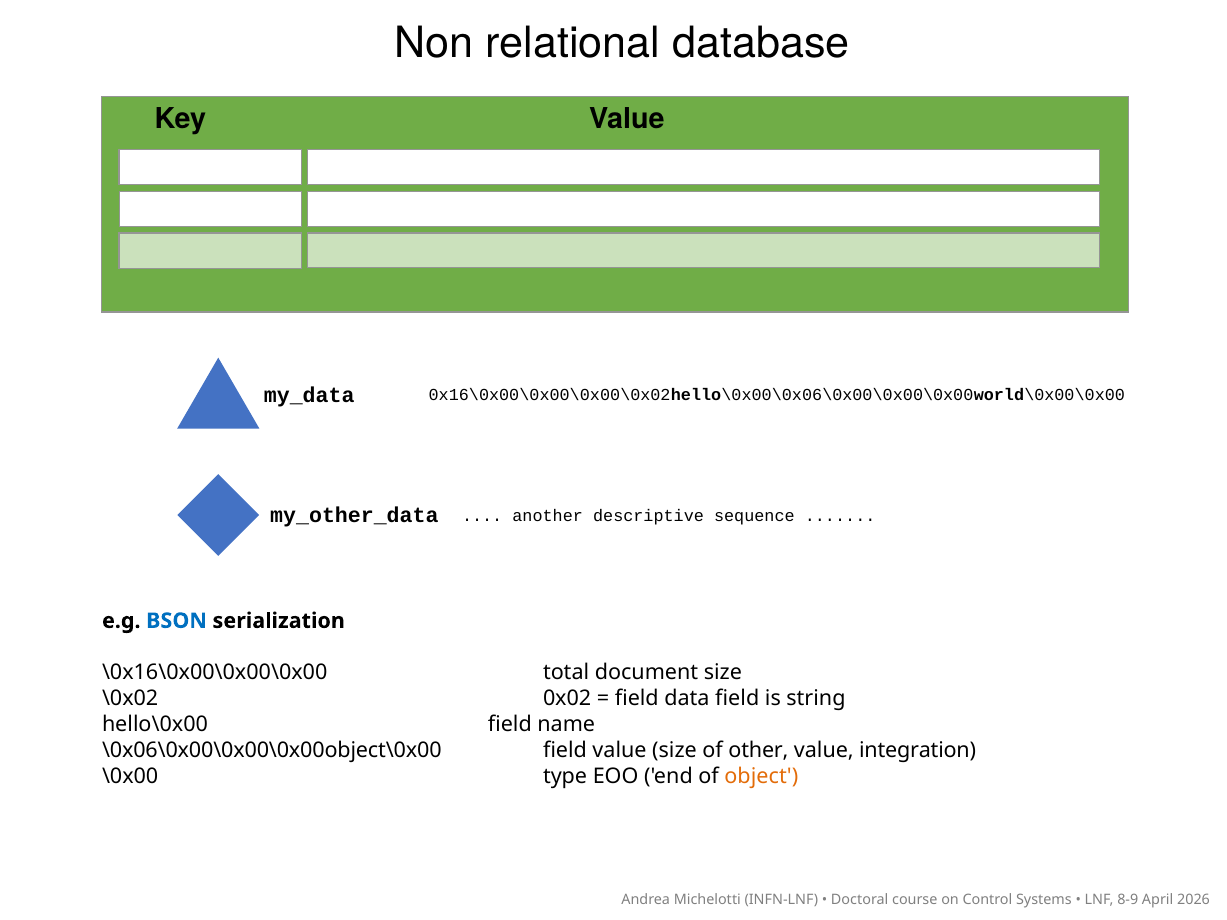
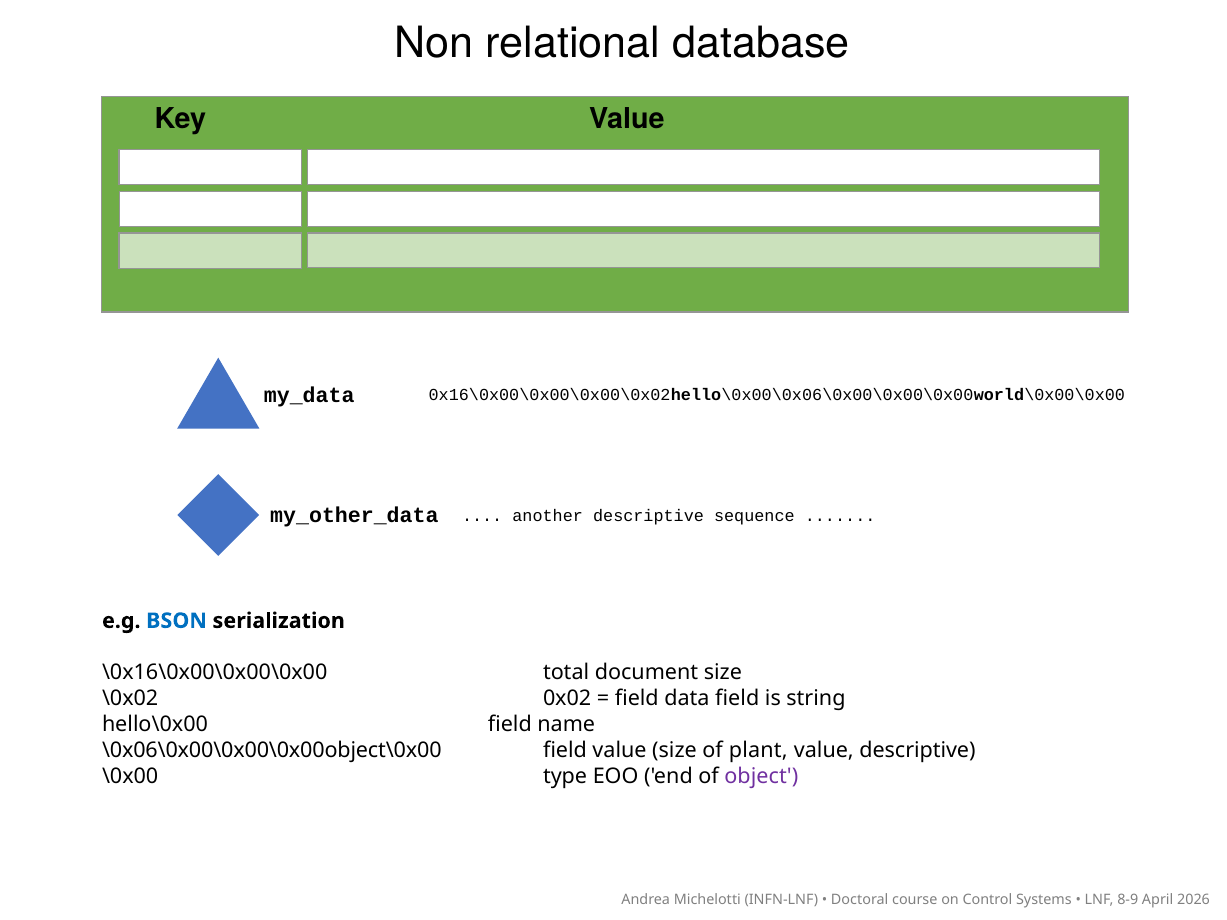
other: other -> plant (758, 750)
value integration: integration -> descriptive (917, 750)
object colour: orange -> purple (761, 776)
